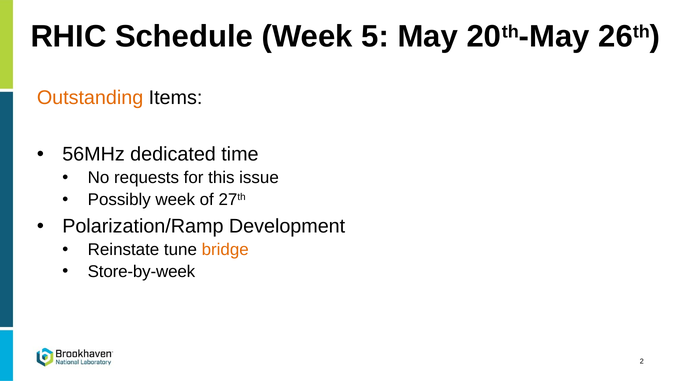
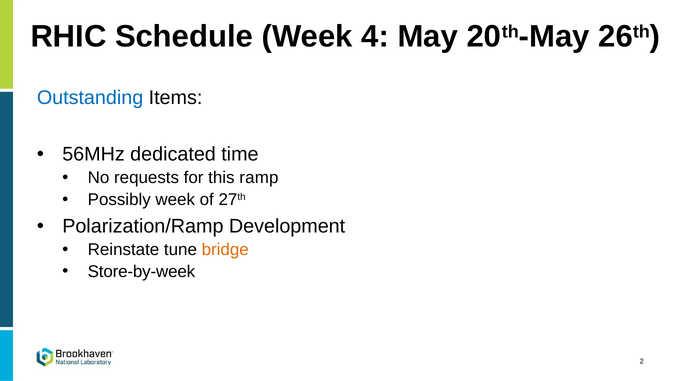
5: 5 -> 4 (375, 37)
Outstanding colour: orange -> blue (90, 98)
issue: issue -> ramp (259, 178)
